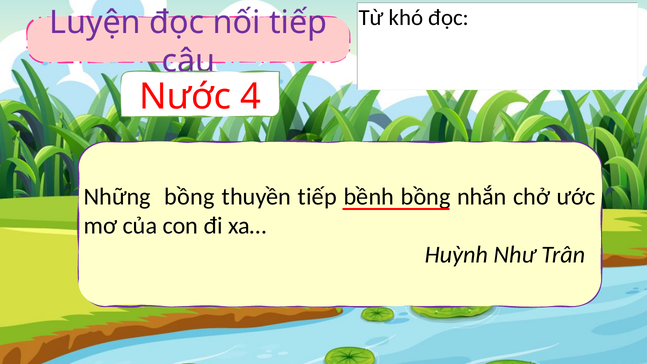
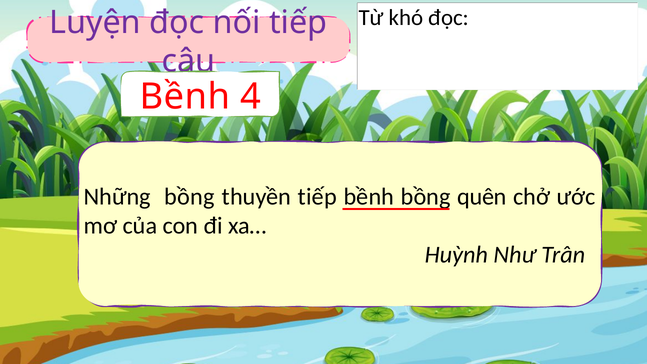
Nước: Nước -> Bềnh (185, 97)
nhắn: nhắn -> quên (482, 197)
